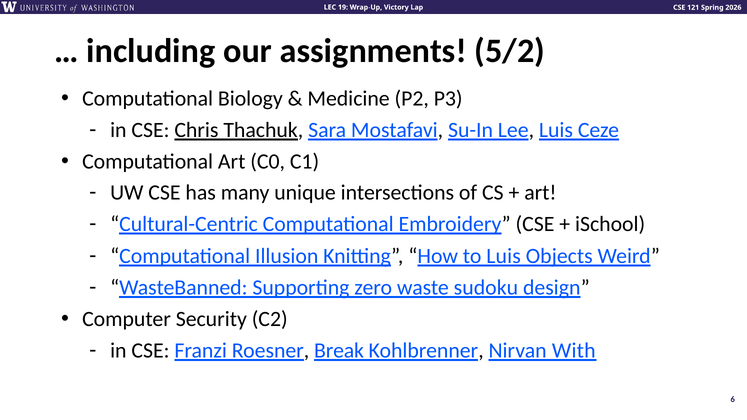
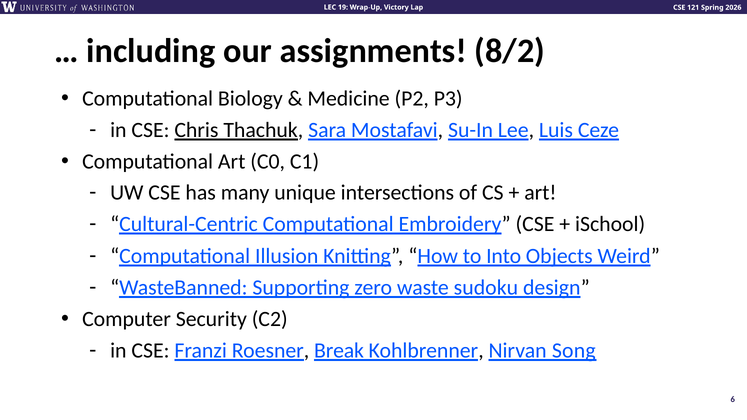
5/2: 5/2 -> 8/2 (510, 51)
to Luis: Luis -> Into (504, 256)
With: With -> Song (574, 351)
